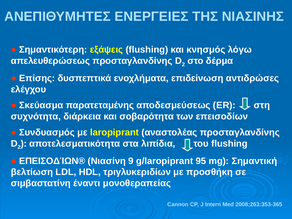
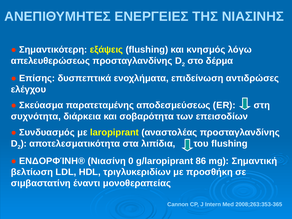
ΕΠΕΙΣΟΔΊΩΝ®: ΕΠΕΙΣΟΔΊΩΝ® -> ΕΝΔΟΡΦΊΝΗ® (52, 161)
9: 9 -> 0 (131, 161)
95: 95 -> 86 (201, 161)
